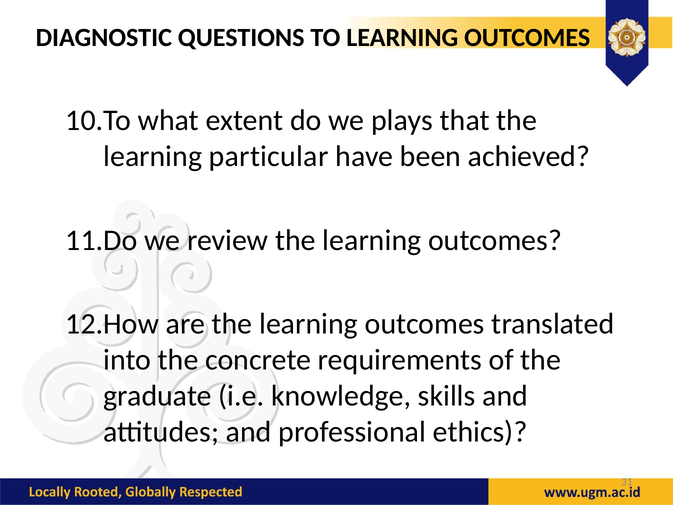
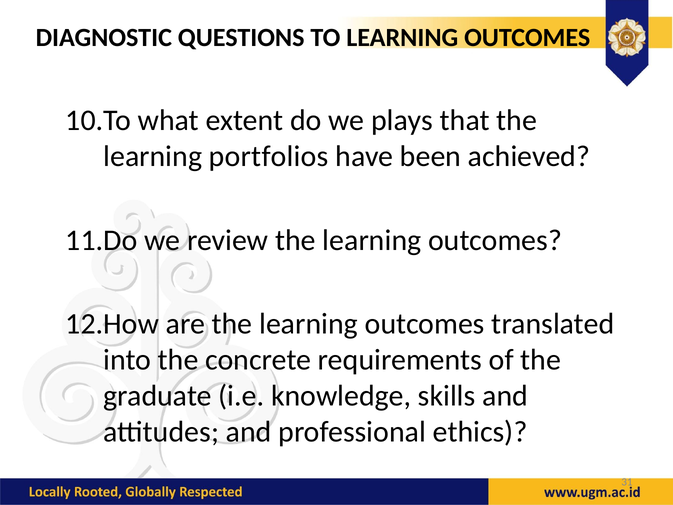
particular: particular -> portfolios (269, 156)
